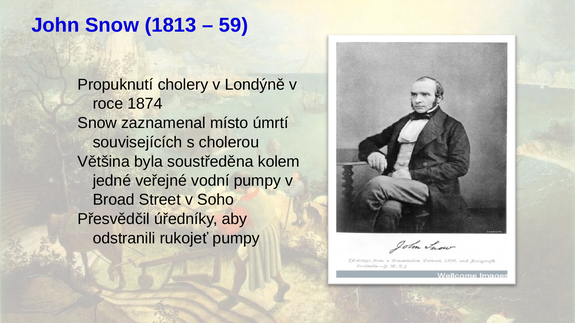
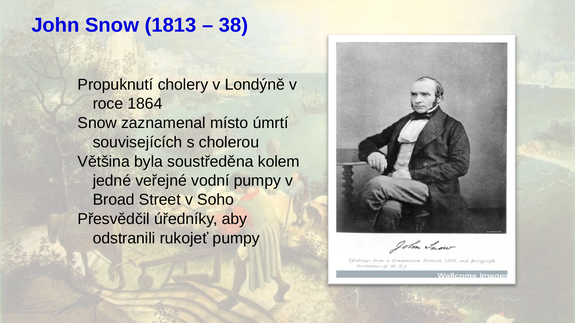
59: 59 -> 38 (234, 25)
1874: 1874 -> 1864 (145, 104)
